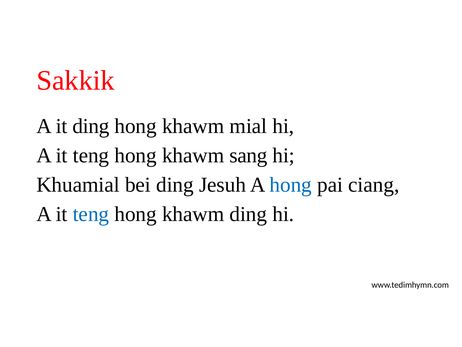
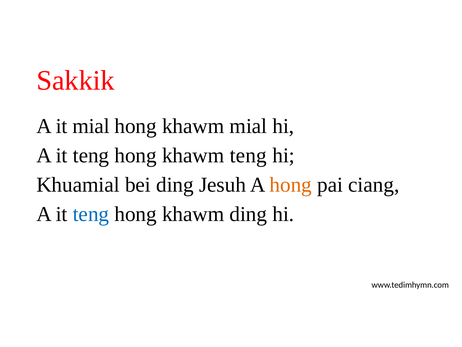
it ding: ding -> mial (91, 126)
khawm sang: sang -> teng (248, 155)
hong colour: blue -> orange (291, 185)
